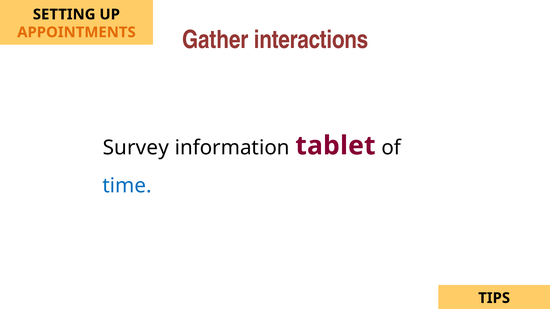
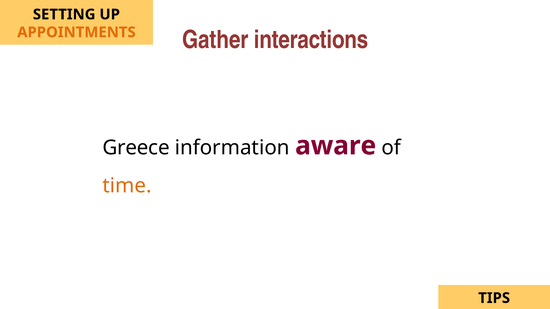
Survey: Survey -> Greece (136, 148)
tablet: tablet -> aware (336, 146)
time colour: blue -> orange (127, 186)
